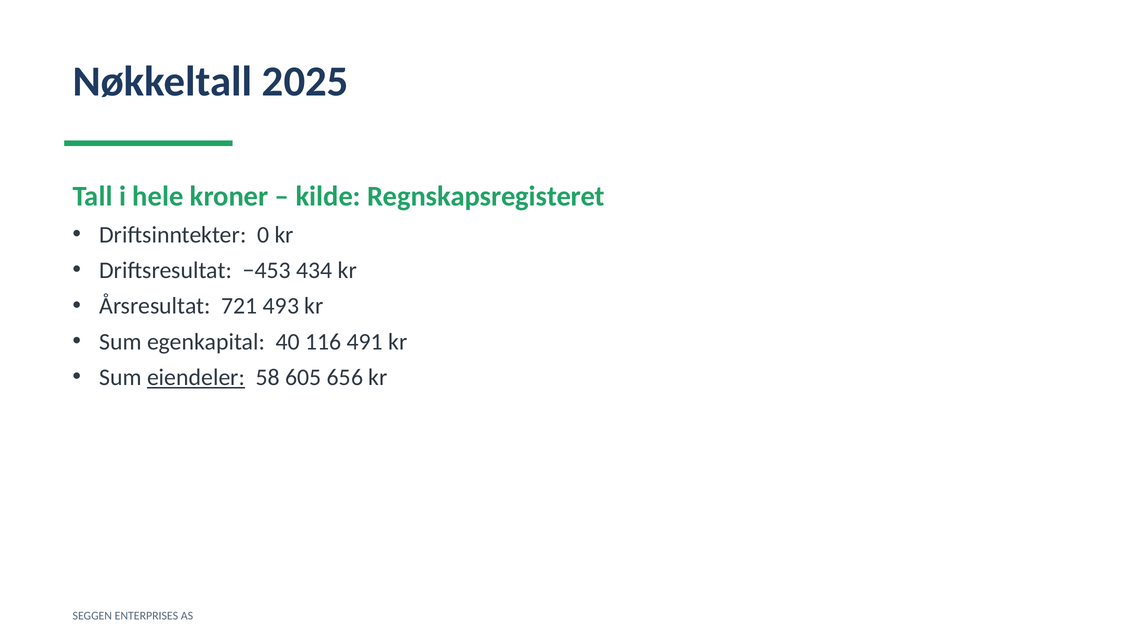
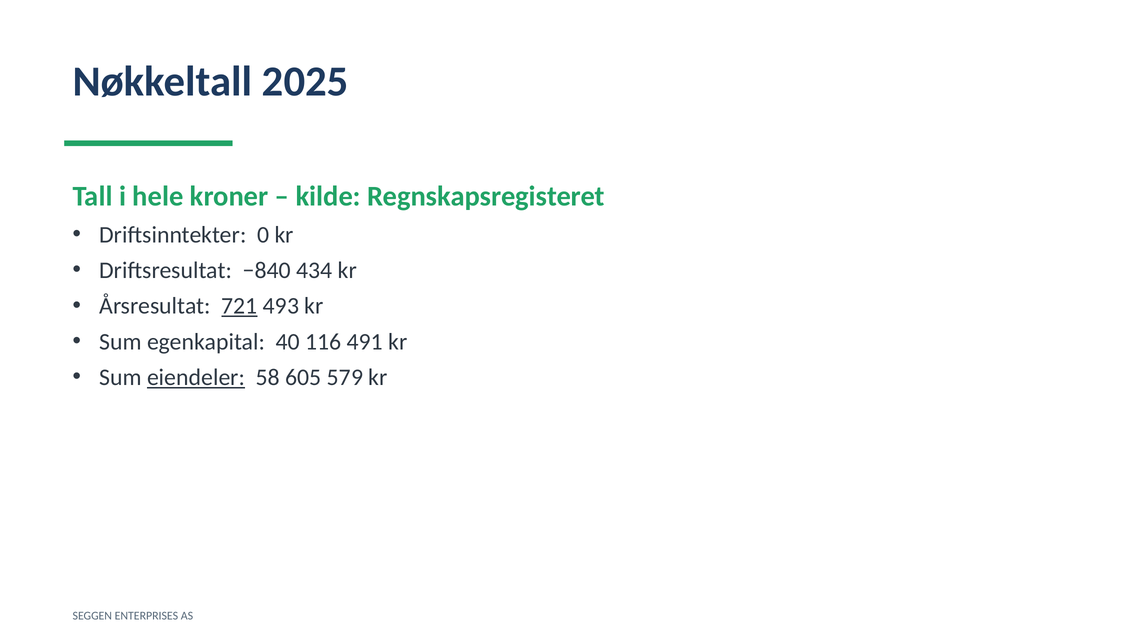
−453: −453 -> −840 (267, 270)
721 underline: none -> present (239, 306)
656: 656 -> 579 (345, 377)
